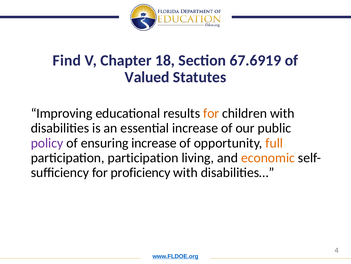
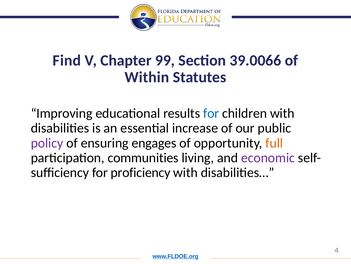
18: 18 -> 99 (165, 60)
67.6919: 67.6919 -> 39.0066 (255, 60)
Valued: Valued -> Within (147, 77)
for colour: orange -> blue (211, 113)
ensuring increase: increase -> engages (154, 143)
participation participation: participation -> communities (143, 157)
economic colour: orange -> purple (268, 157)
